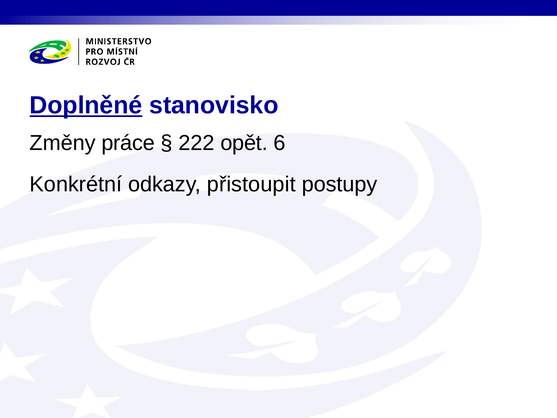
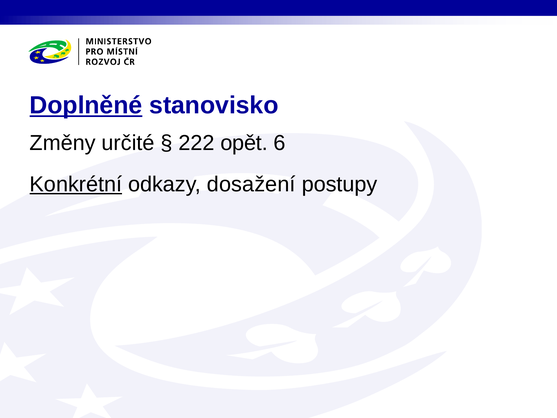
práce: práce -> určité (128, 143)
Konkrétní underline: none -> present (76, 184)
přistoupit: přistoupit -> dosažení (251, 184)
